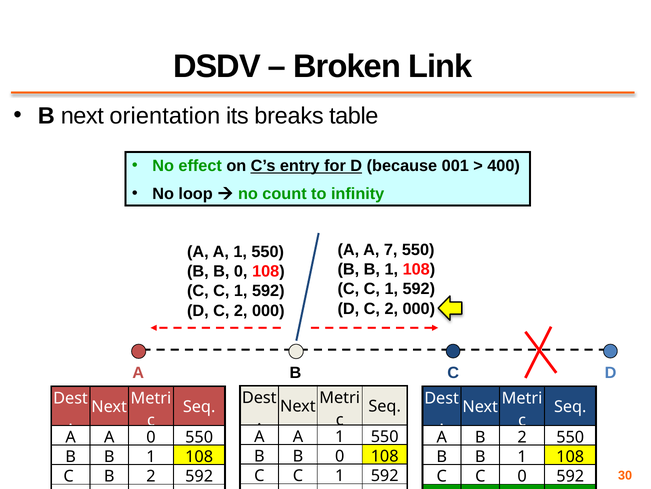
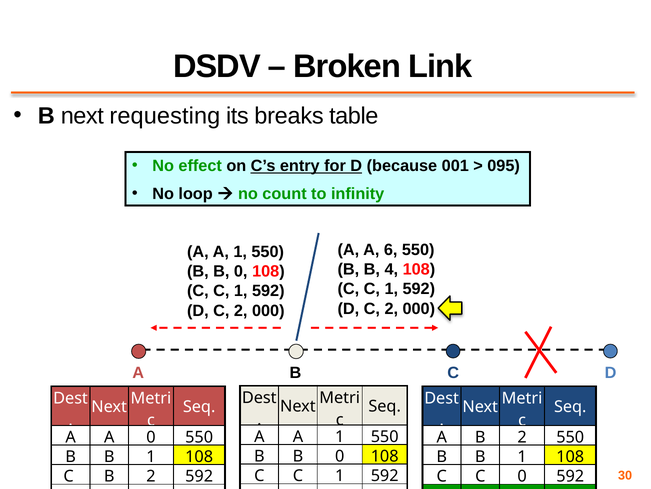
orientation: orientation -> requesting (165, 116)
400: 400 -> 095 (504, 166)
7: 7 -> 6 (391, 250)
1: 1 -> 4 (391, 269)
